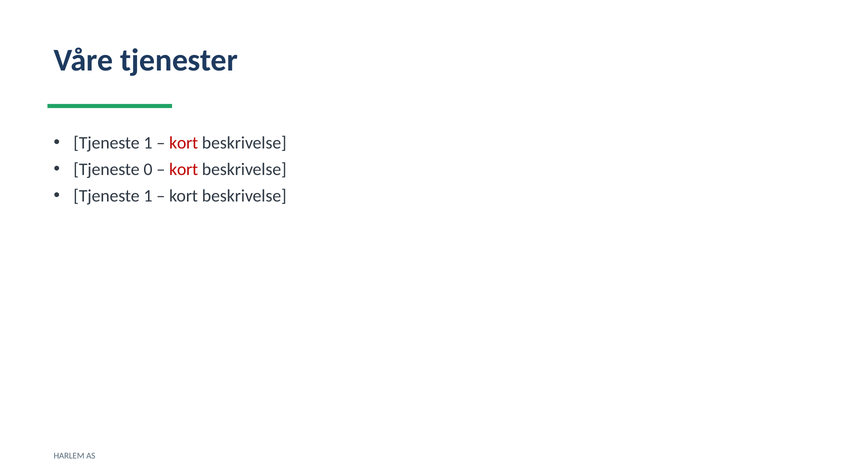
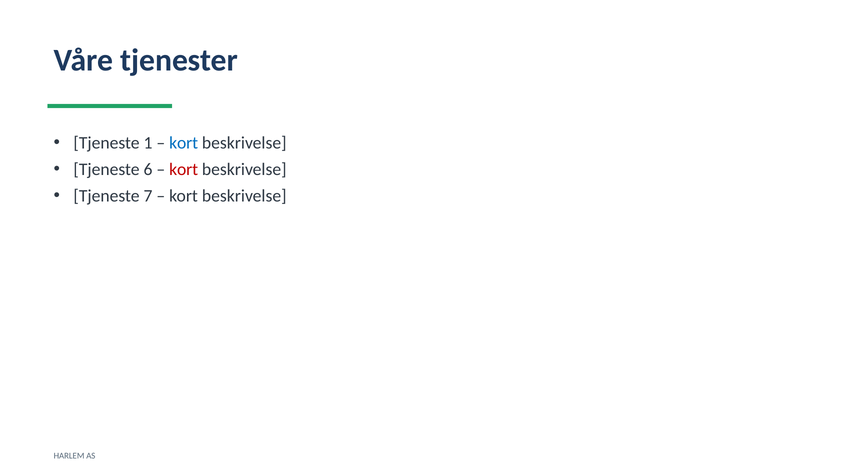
kort colour: red -> blue (184, 143)
0: 0 -> 6 (148, 169)
1: 1 -> 7 (148, 196)
